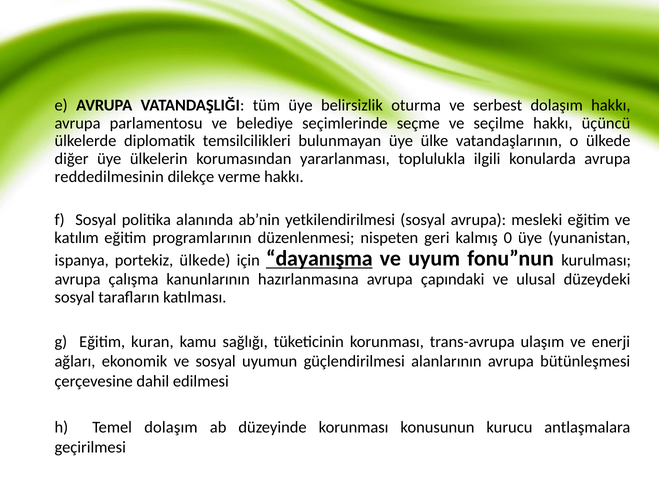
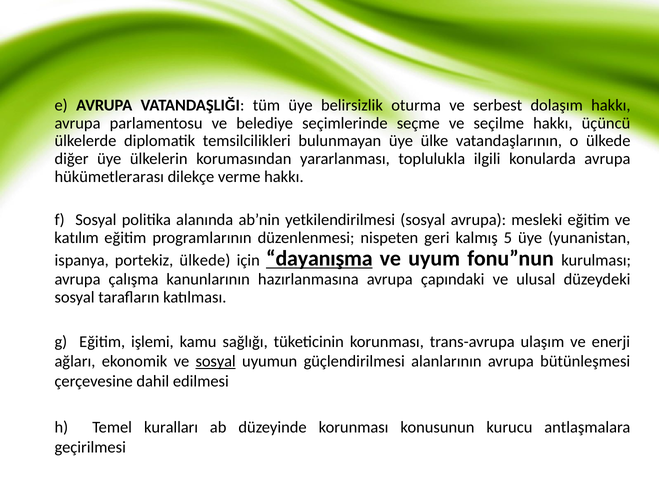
reddedilmesinin: reddedilmesinin -> hükümetlerarası (109, 176)
0: 0 -> 5 (508, 237)
kuran: kuran -> işlemi (152, 341)
sosyal underline: none -> present (216, 361)
Temel dolaşım: dolaşım -> kuralları (171, 427)
